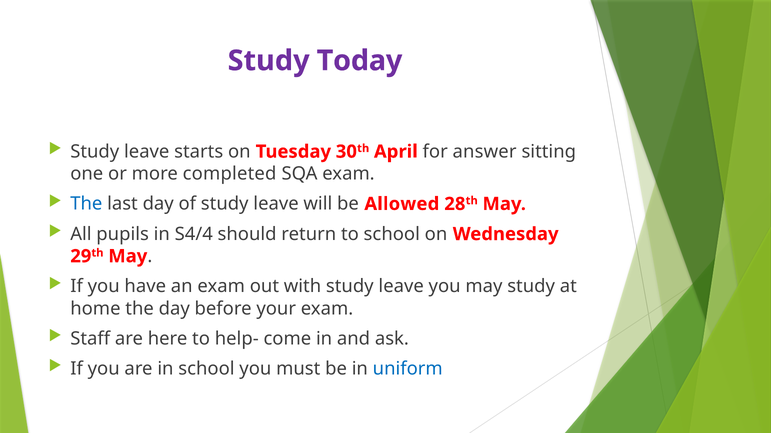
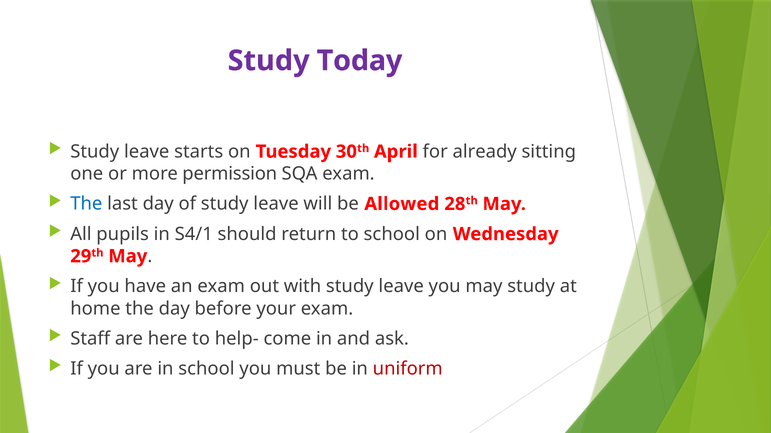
answer: answer -> already (485, 152)
completed: completed -> permission (230, 174)
S4/4: S4/4 -> S4/1 (194, 234)
uniform colour: blue -> red (408, 369)
